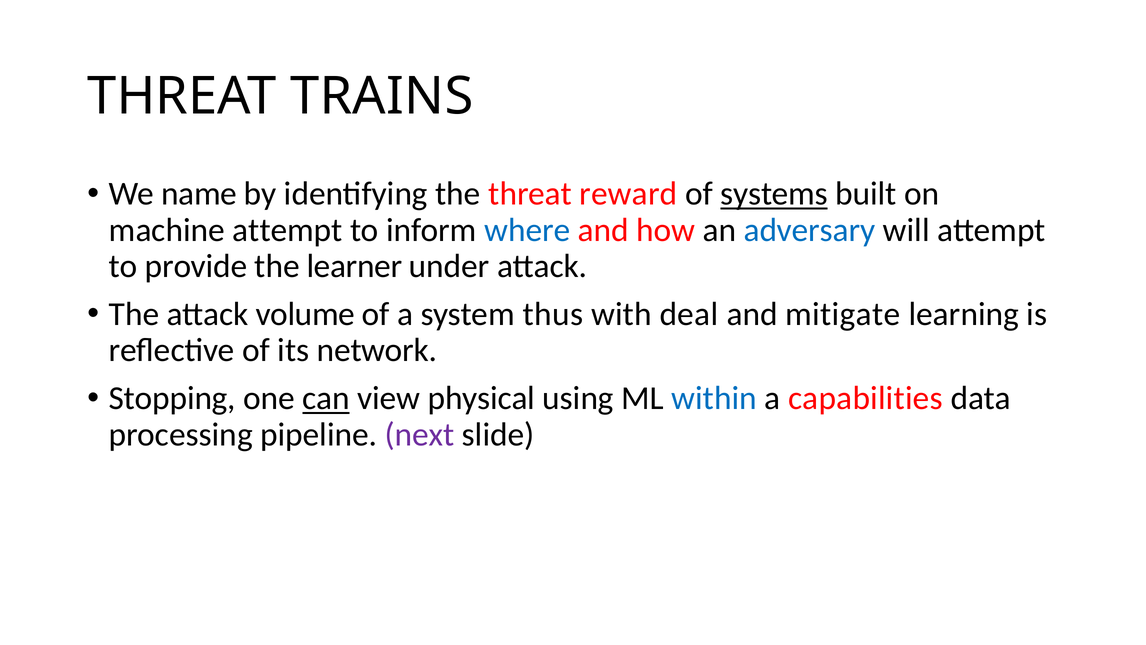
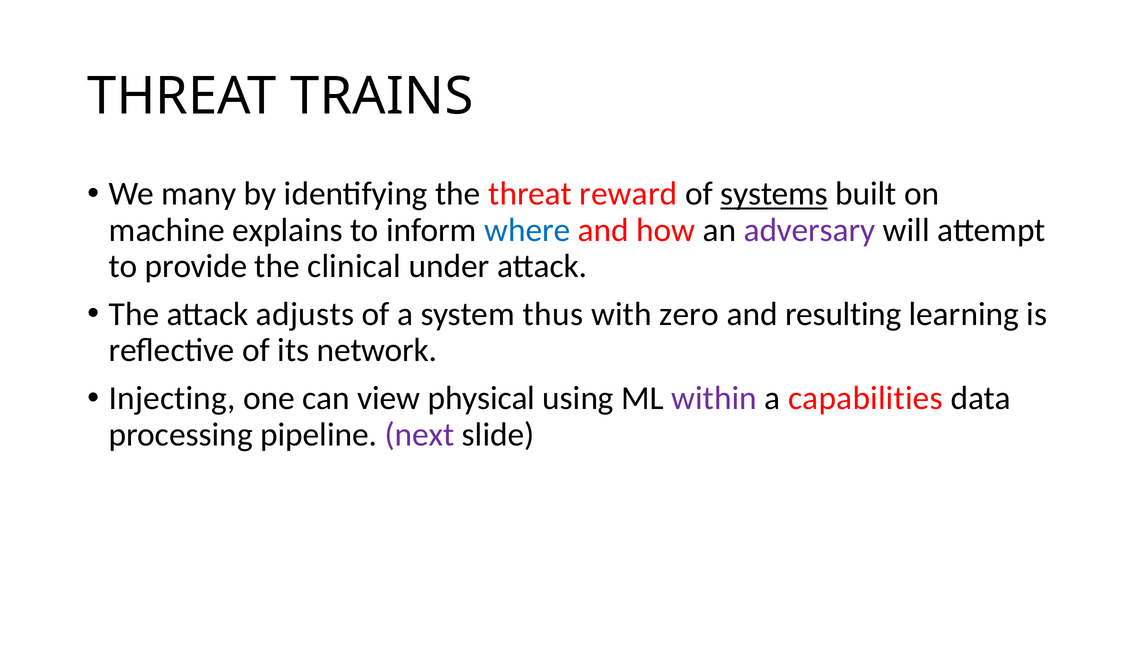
name: name -> many (199, 194)
machine attempt: attempt -> explains (288, 230)
adversary colour: blue -> purple (810, 230)
learner: learner -> clinical (354, 266)
volume: volume -> adjusts (305, 314)
deal: deal -> zero (689, 314)
mitigate: mitigate -> resulting (843, 314)
Stopping: Stopping -> Injecting (172, 398)
can underline: present -> none (326, 398)
within colour: blue -> purple (714, 398)
